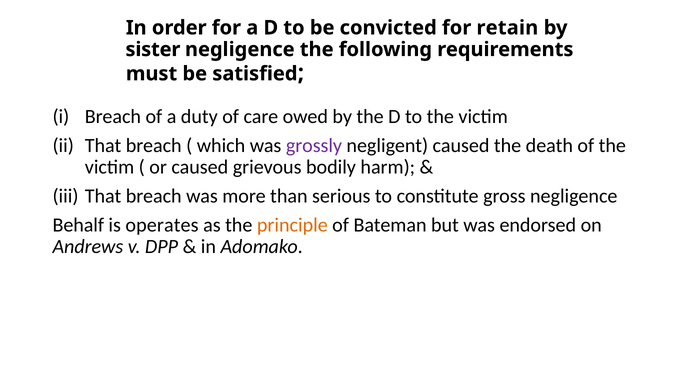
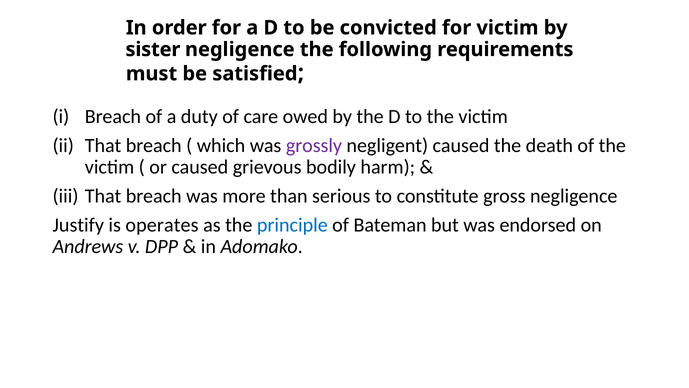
for retain: retain -> victim (507, 28)
Behalf: Behalf -> Justify (78, 225)
principle colour: orange -> blue (292, 225)
